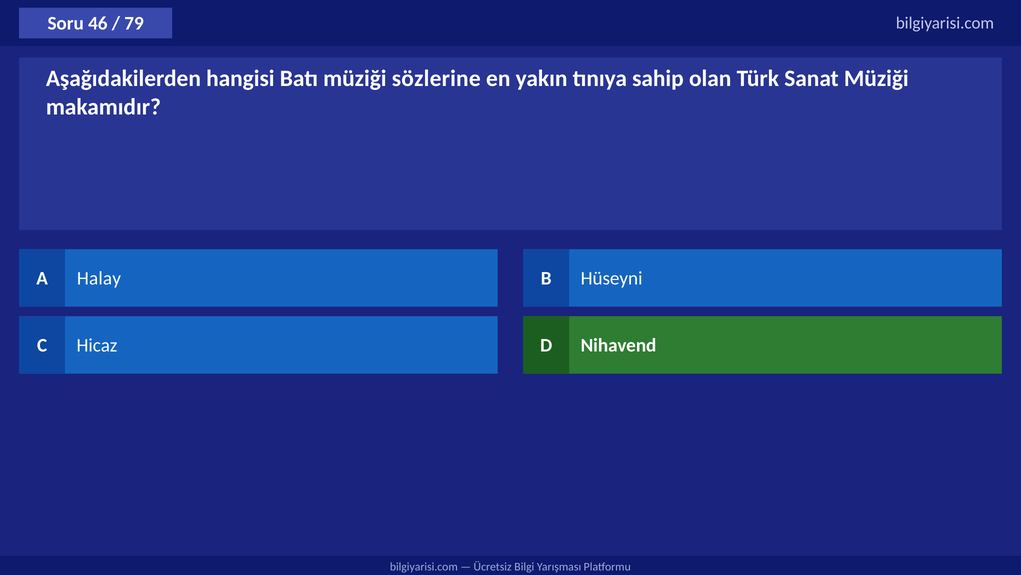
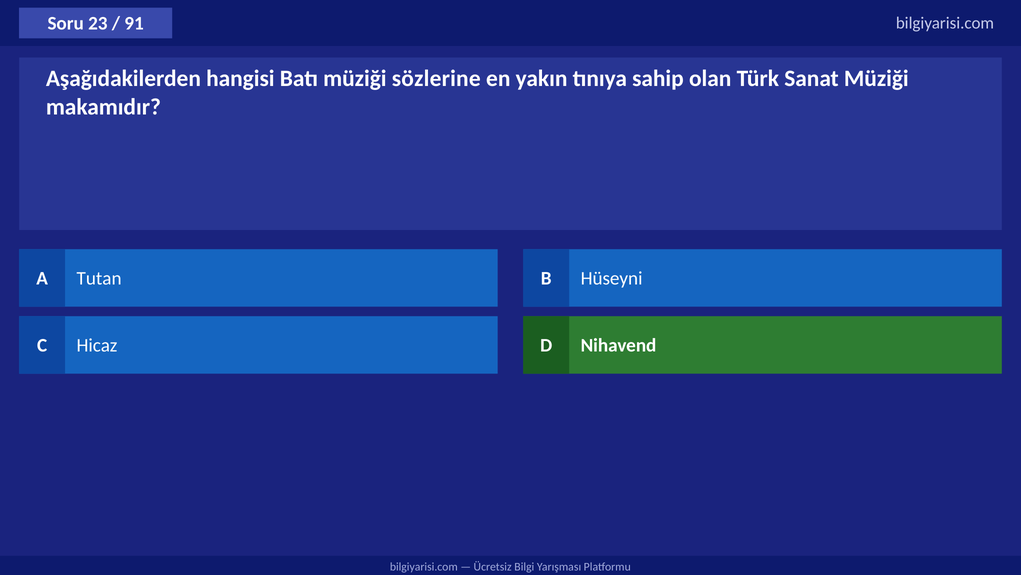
46: 46 -> 23 (98, 23)
79: 79 -> 91 (134, 23)
Halay: Halay -> Tutan (99, 278)
